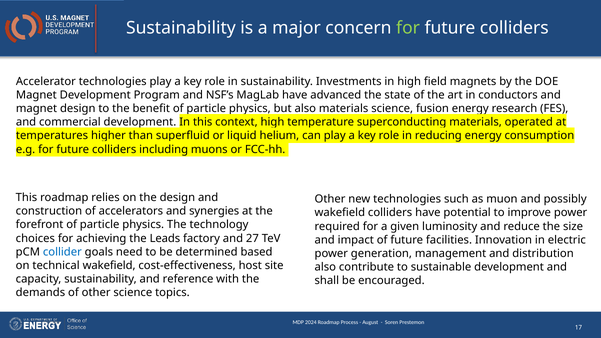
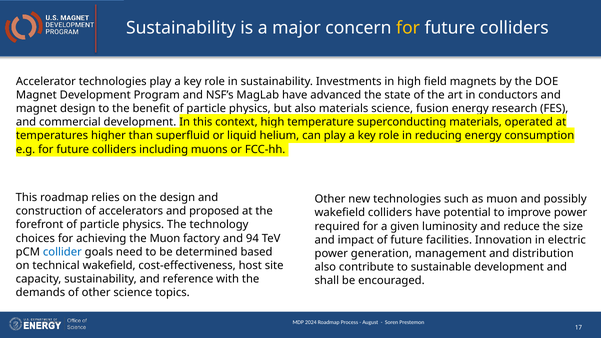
for colour: light green -> yellow (408, 28)
synergies: synergies -> proposed (214, 211)
the Leads: Leads -> Muon (165, 238)
27: 27 -> 94 (252, 238)
